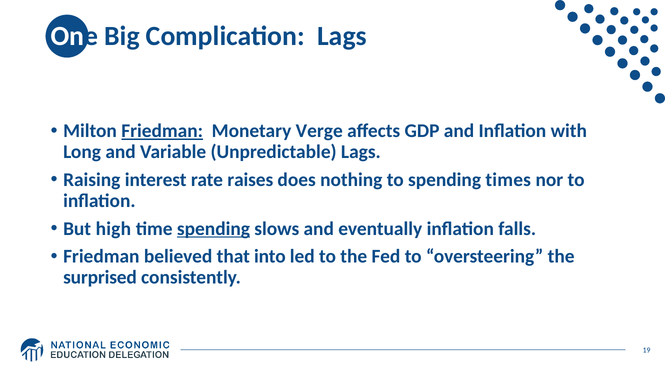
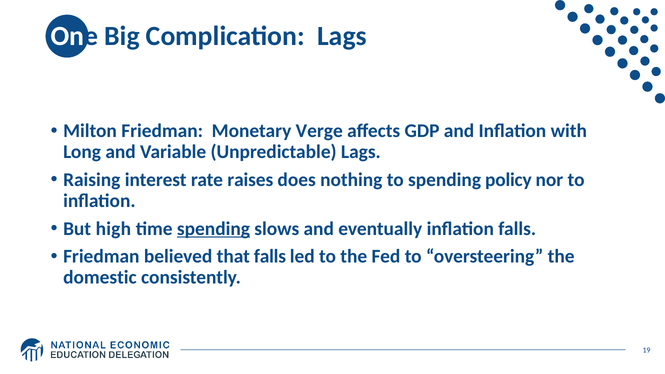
Friedman underline: present -> none (162, 131)
times: times -> policy (508, 180)
that into: into -> falls (270, 257)
surprised: surprised -> domestic (100, 277)
